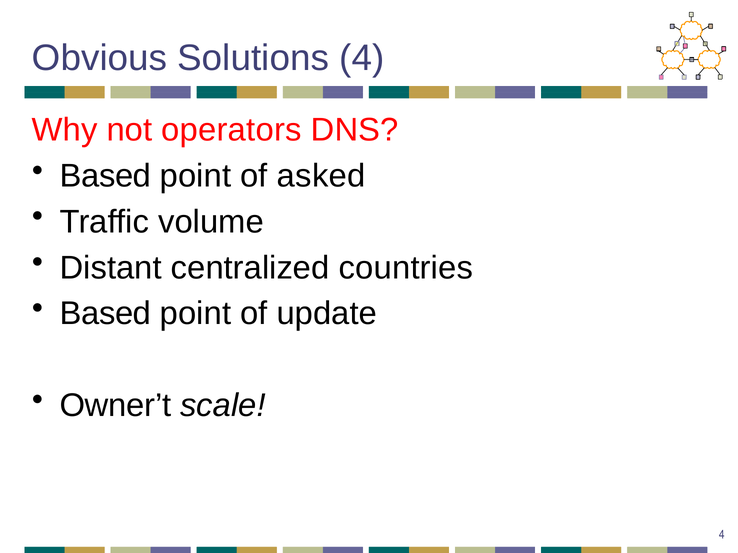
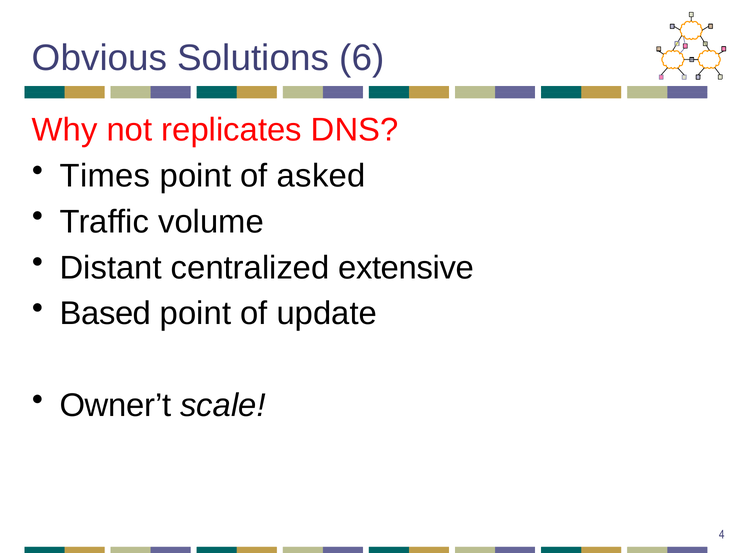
Solutions 4: 4 -> 6 (362, 58)
operators: operators -> replicates (232, 130)
Based: Based -> Times (105, 176)
countries: countries -> extensive (406, 268)
